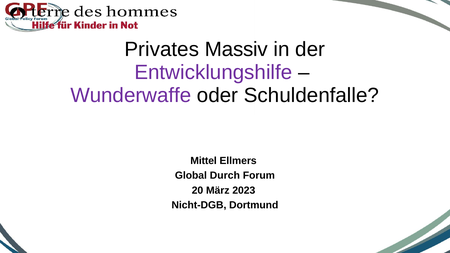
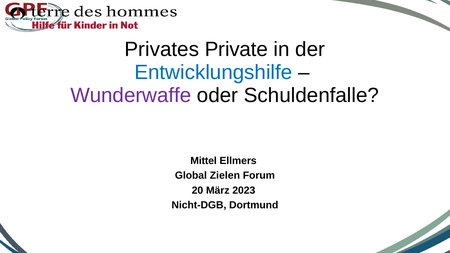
Massiv: Massiv -> Private (236, 49)
Entwicklungshilfe colour: purple -> blue (213, 72)
Durch: Durch -> Zielen (225, 176)
